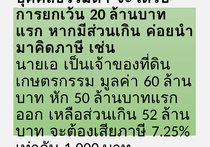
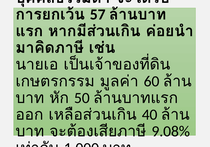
20: 20 -> 57 (98, 14)
52: 52 -> 40 (150, 114)
7.25%: 7.25% -> 9.08% (171, 131)
